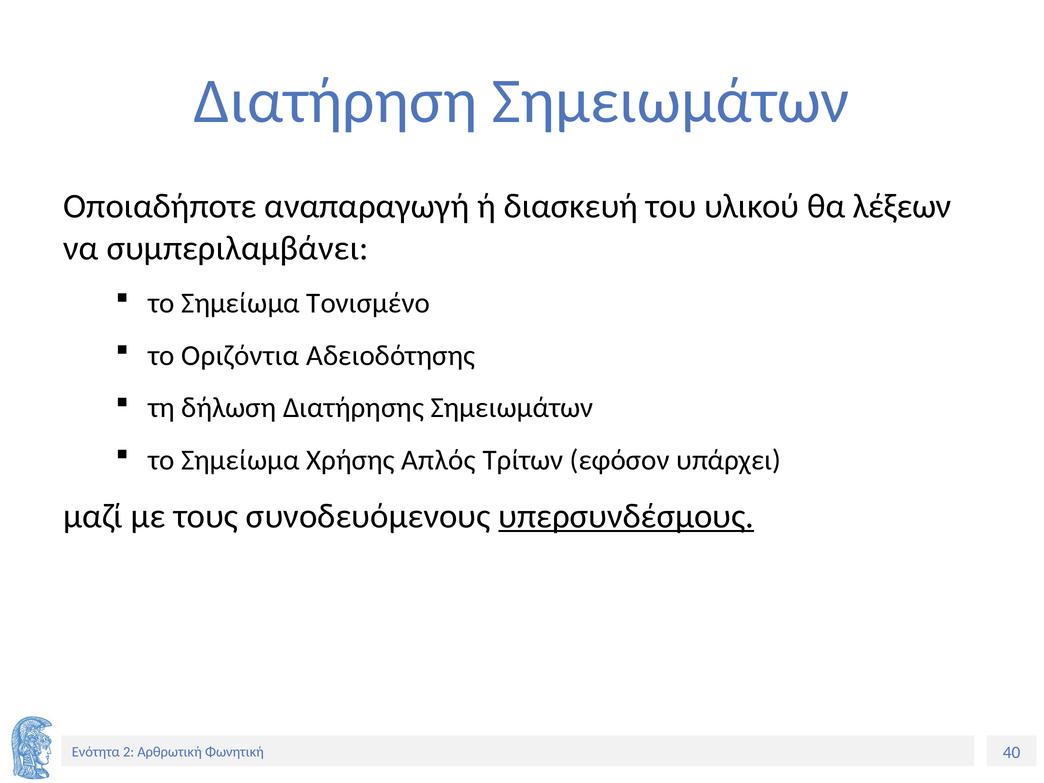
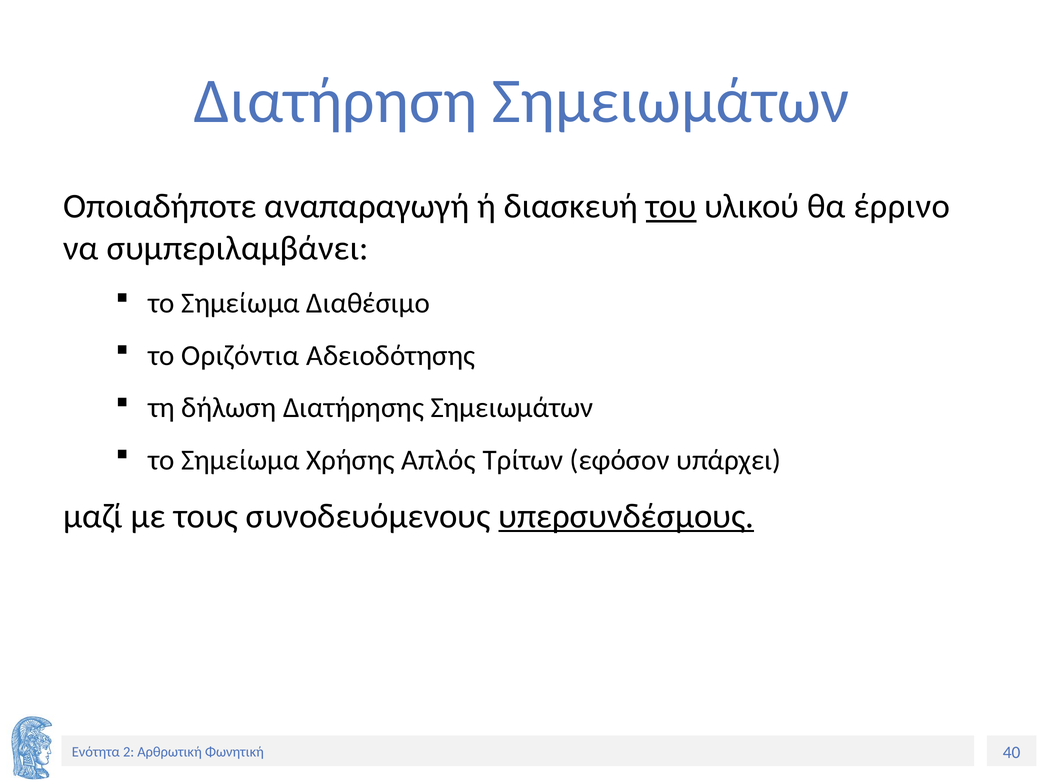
του underline: none -> present (671, 206)
λέξεων: λέξεων -> έρρινο (902, 206)
Τονισμένο: Τονισμένο -> Διαθέσιμο (368, 303)
